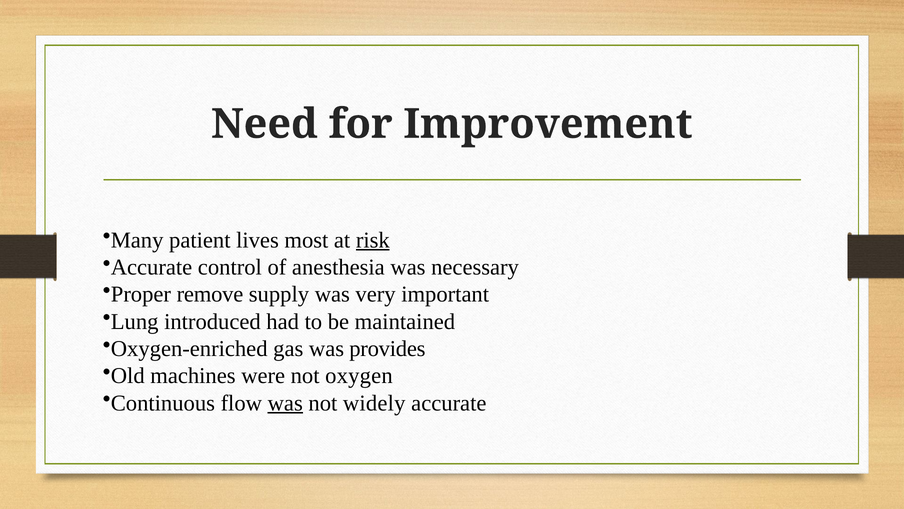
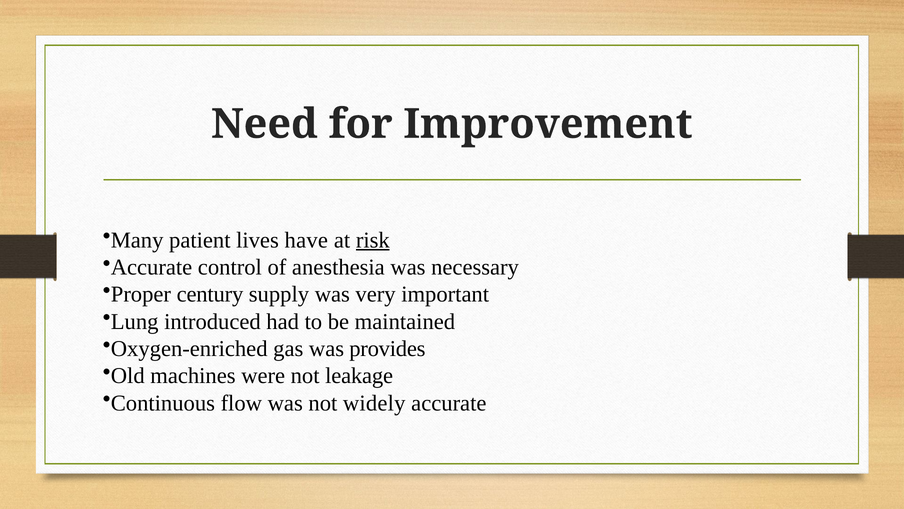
most: most -> have (306, 240)
remove: remove -> century (210, 294)
oxygen: oxygen -> leakage (359, 376)
was underline: present -> none (285, 403)
